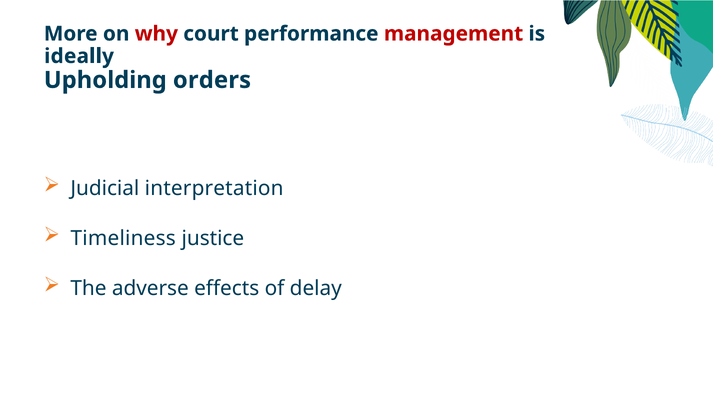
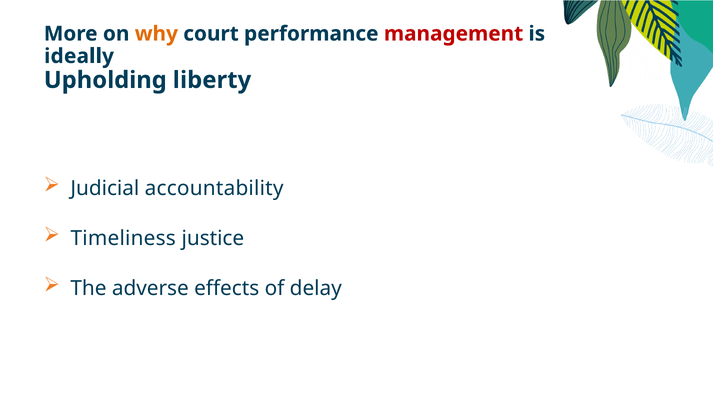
why colour: red -> orange (156, 34)
orders: orders -> liberty (212, 80)
interpretation: interpretation -> accountability (214, 189)
